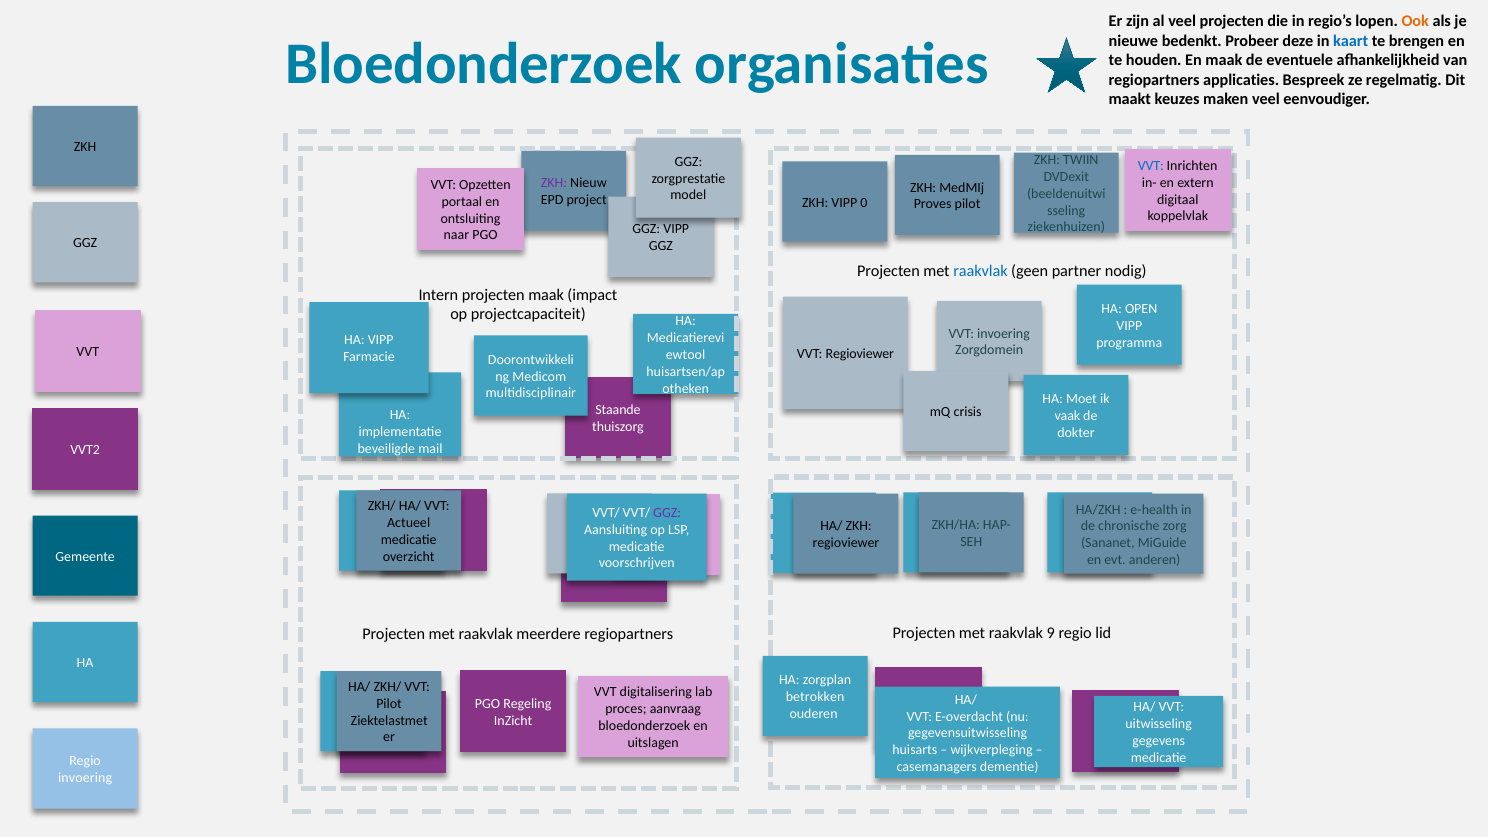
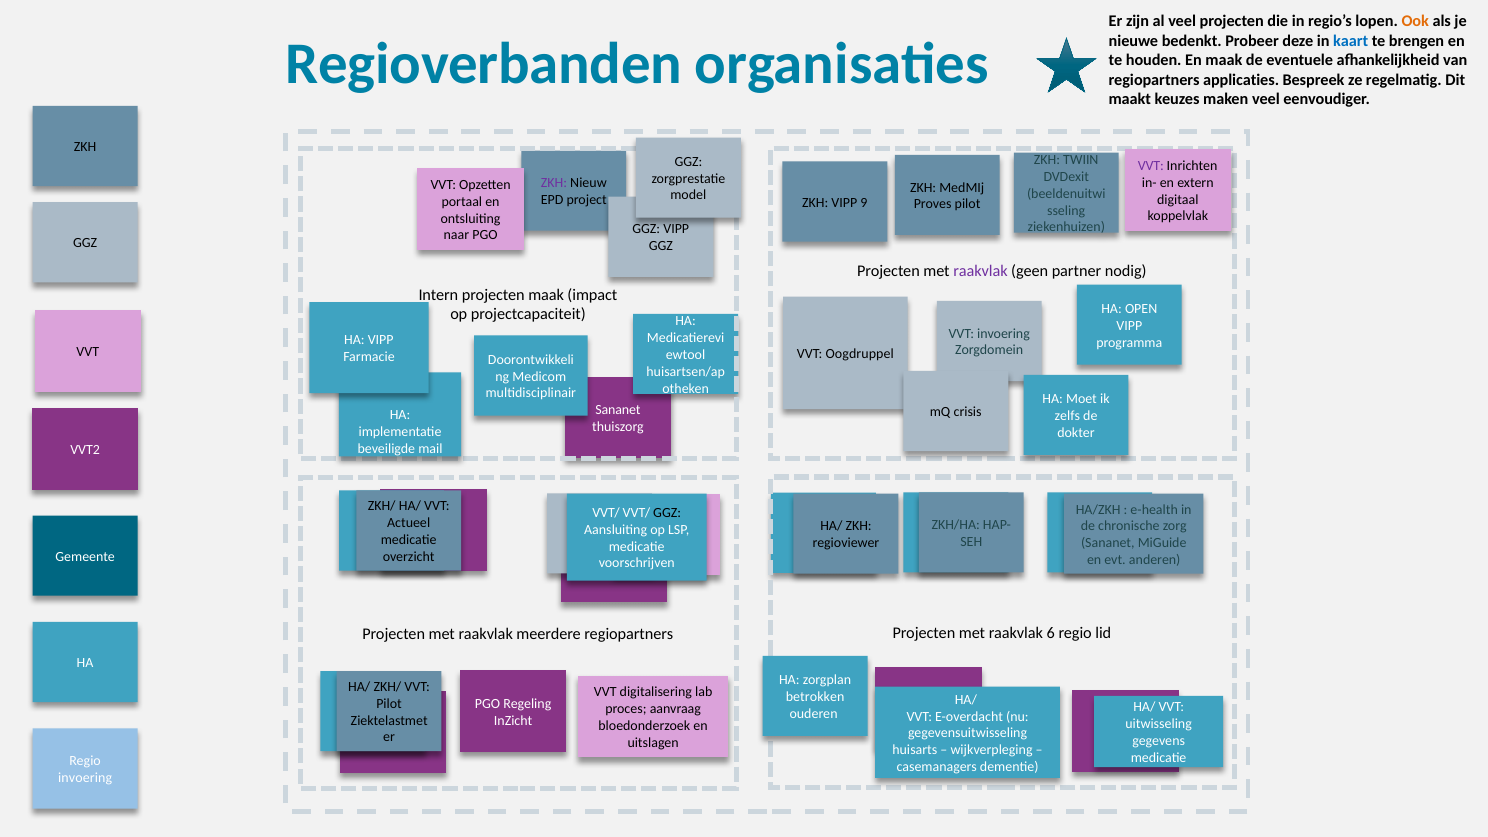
Bloedonderzoek: Bloedonderzoek -> Regioverbanden (484, 64)
VVT colour: blue -> purple (1151, 166)
0: 0 -> 9 (864, 202)
raakvlak colour: blue -> purple (981, 271)
VVT Regioviewer: Regioviewer -> Oogdruppel (860, 354)
Staande: Staande -> Sananet (618, 410)
vaak: vaak -> zelfs (1067, 416)
GGZ colour: purple -> black (667, 513)
9: 9 -> 6 (1051, 633)
